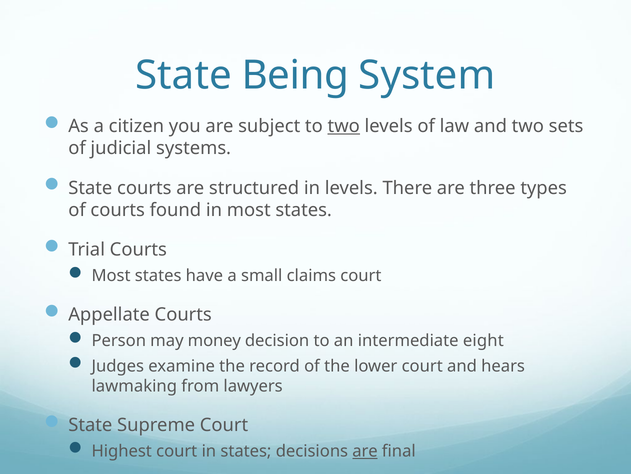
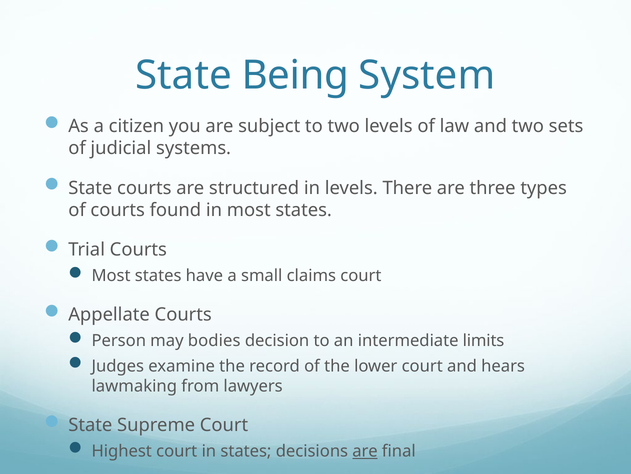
two underline: present -> none (344, 126)
money: money -> bodies (214, 340)
eight: eight -> limits (484, 340)
